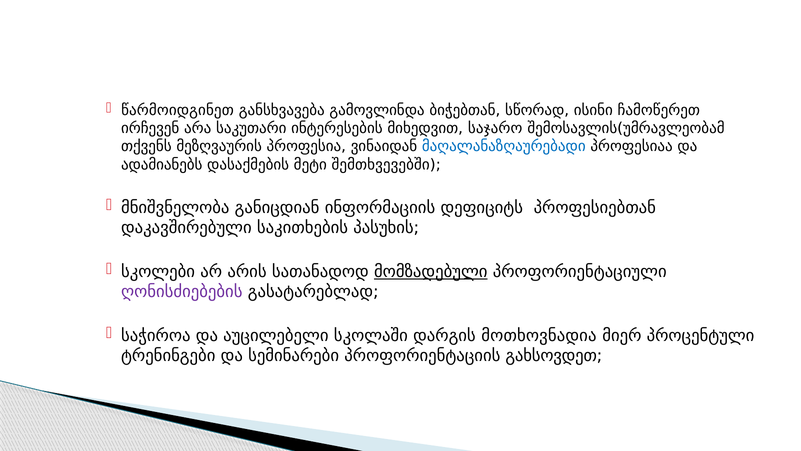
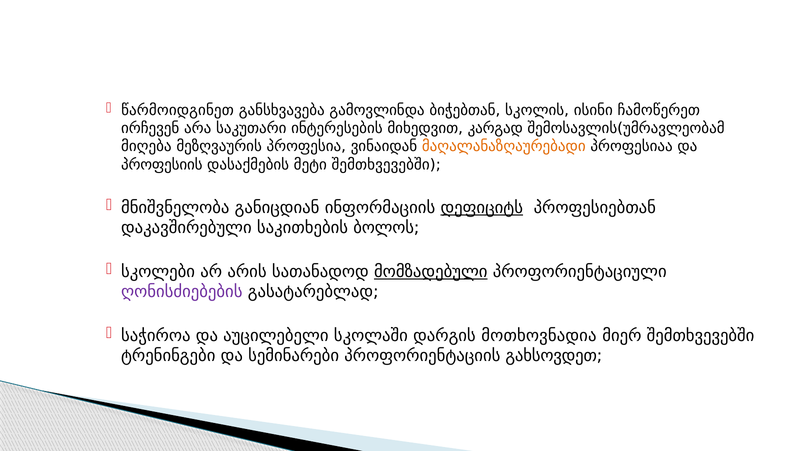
სწორად: სწორად -> სკოლის (537, 110)
საჯარო: საჯარო -> კარგად (495, 128)
თქვენს: თქვენს -> მიღება (146, 146)
მაღალანაზღაურებადი colour: blue -> orange (504, 146)
ადამიანებს: ადამიანებს -> პროფესიის (162, 164)
დეფიციტს underline: none -> present (482, 207)
პასუხის: პასუხის -> ბოლოს (386, 227)
მიერ პროცენტული: პროცენტული -> შემთხვევებში (701, 335)
